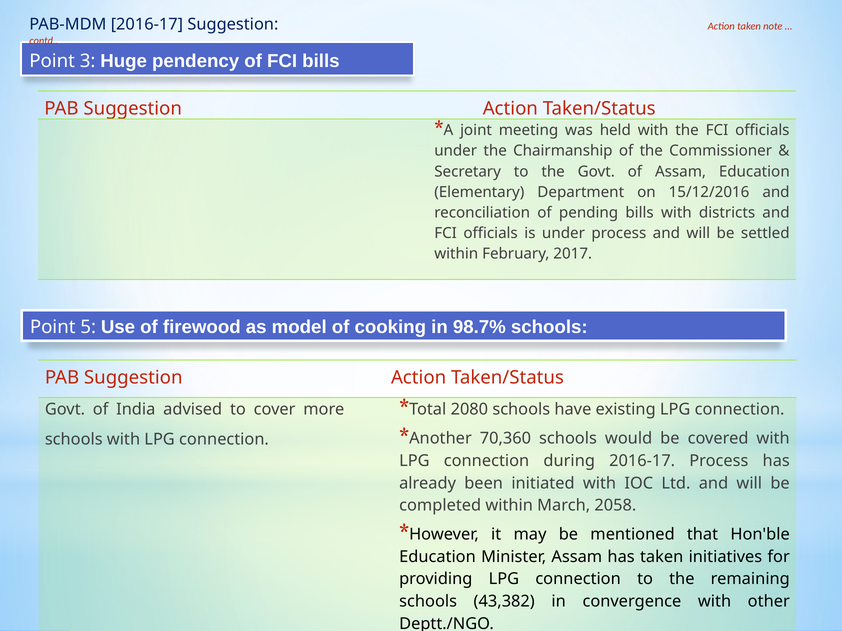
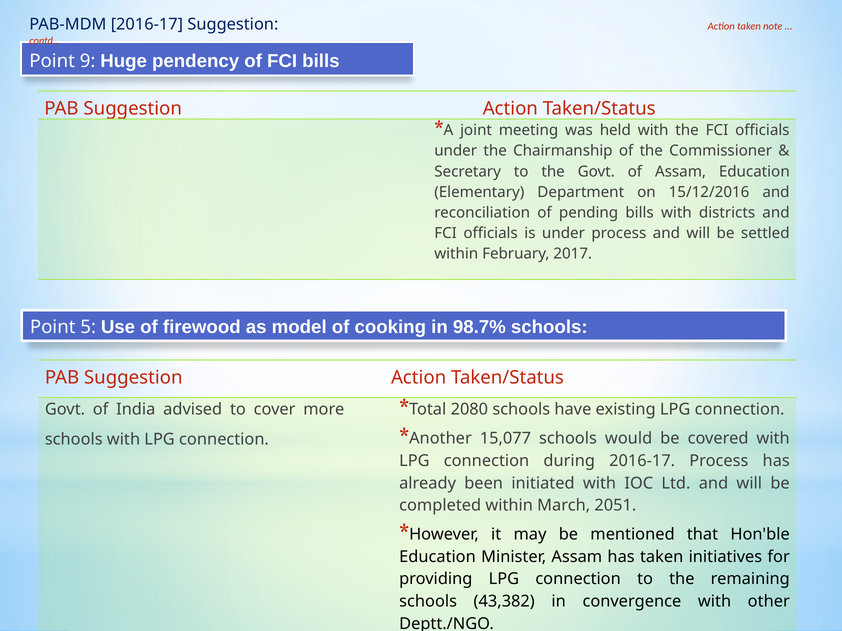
3: 3 -> 9 (88, 61)
70,360: 70,360 -> 15,077 (505, 439)
2058: 2058 -> 2051 (615, 506)
